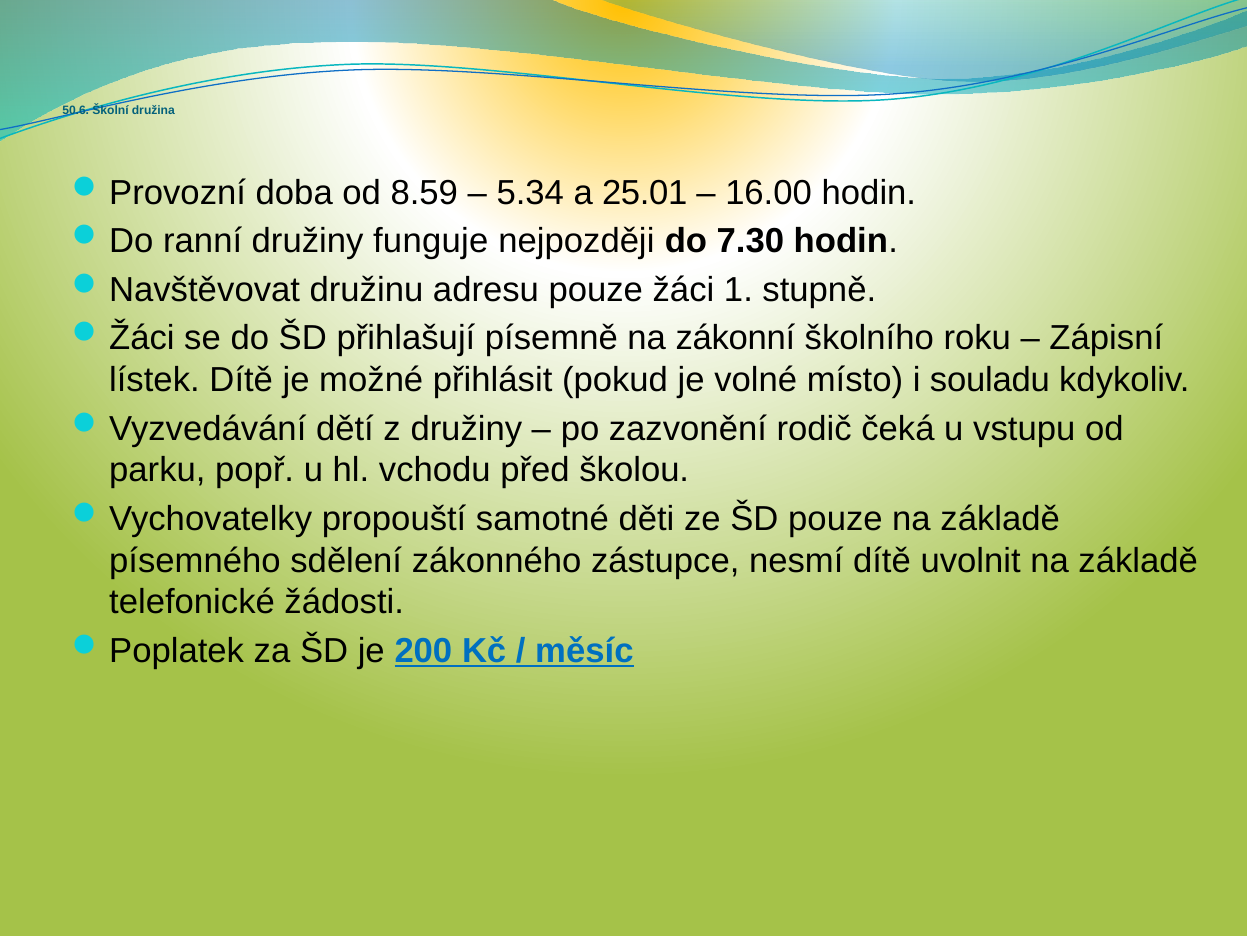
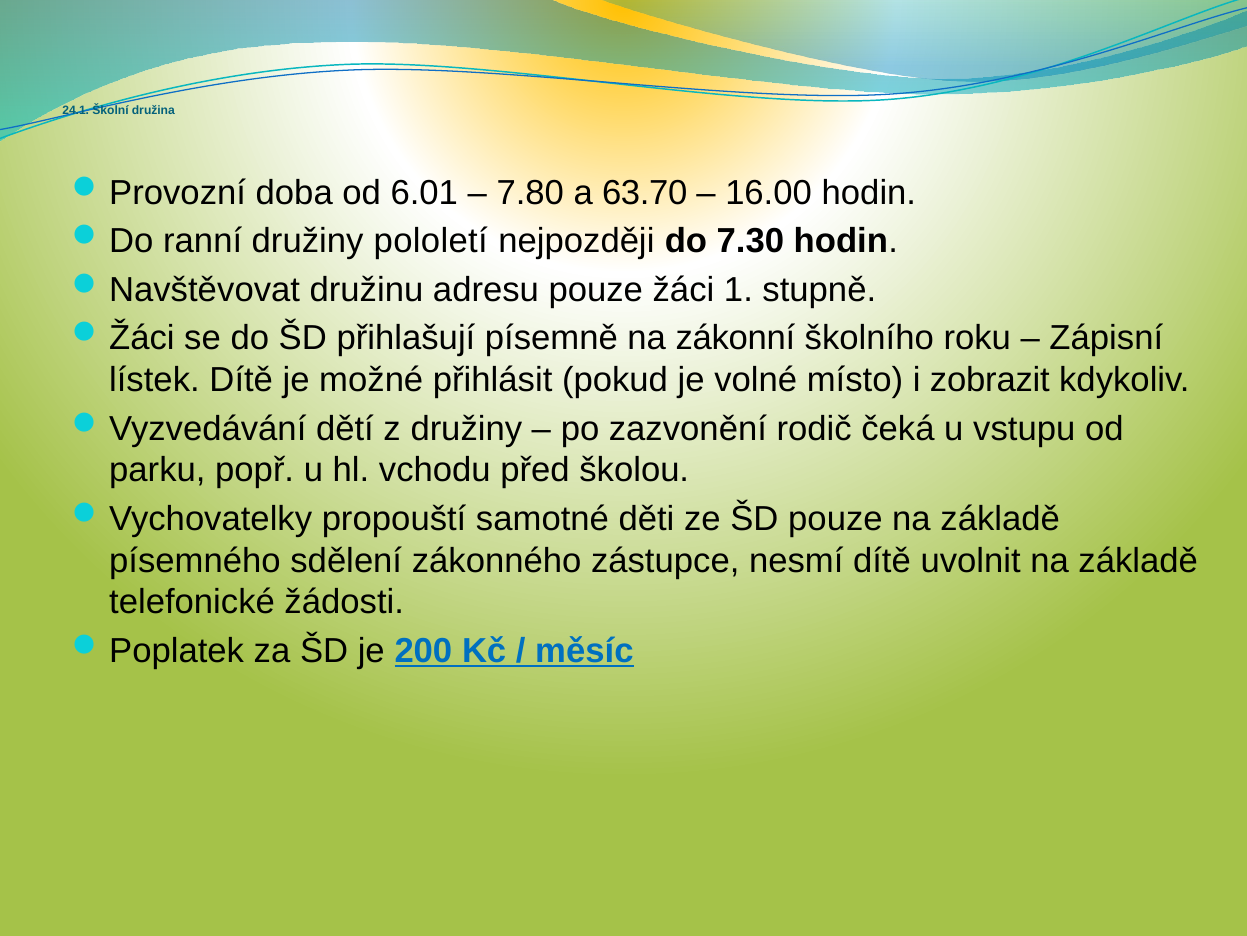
50.6: 50.6 -> 24.1 (76, 110)
8.59: 8.59 -> 6.01 (424, 193)
5.34: 5.34 -> 7.80 (530, 193)
25.01: 25.01 -> 63.70 (645, 193)
funguje: funguje -> pololetí (431, 241)
souladu: souladu -> zobrazit (990, 380)
